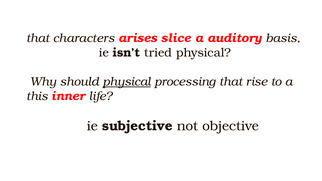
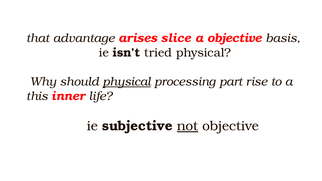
characters: characters -> advantage (84, 38)
a auditory: auditory -> objective (235, 38)
processing that: that -> part (231, 82)
not underline: none -> present (188, 126)
